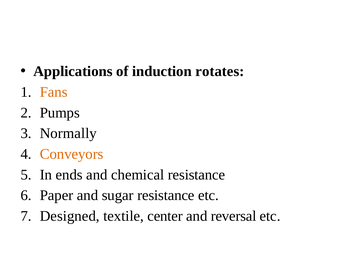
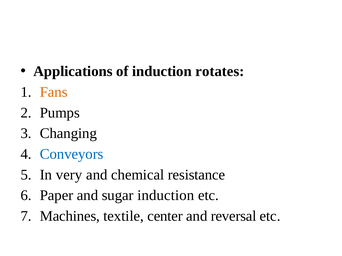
Normally: Normally -> Changing (68, 134)
Conveyors colour: orange -> blue (72, 154)
ends: ends -> very (69, 175)
sugar resistance: resistance -> induction (166, 196)
Designed: Designed -> Machines (70, 216)
